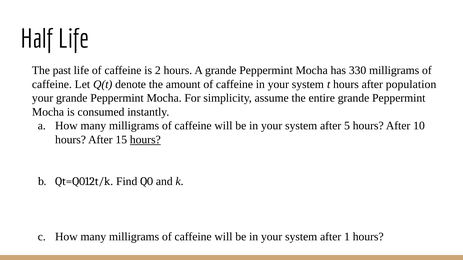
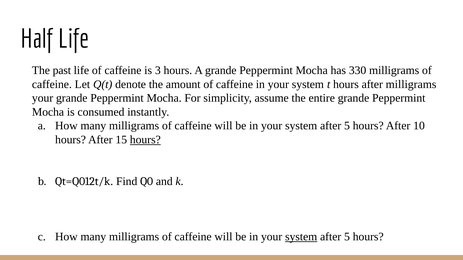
2: 2 -> 3 (158, 70)
after population: population -> milligrams (411, 84)
system underline: none -> present (301, 237)
1: 1 -> 5 (347, 237)
